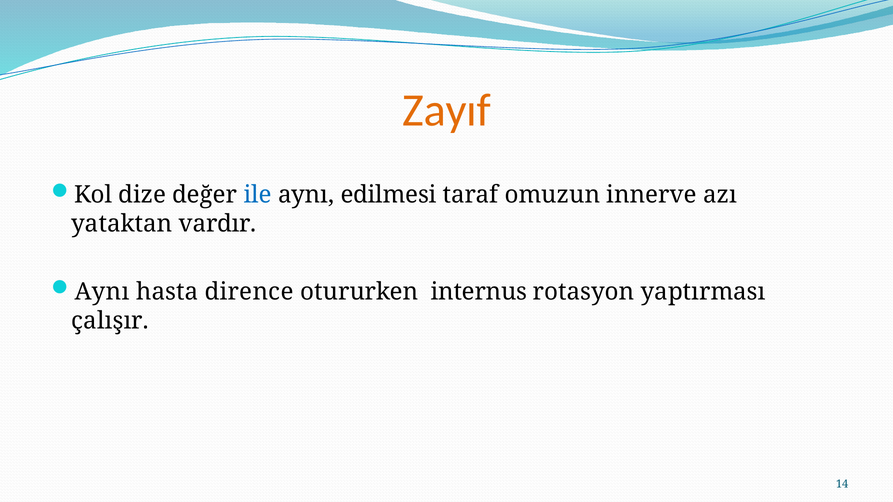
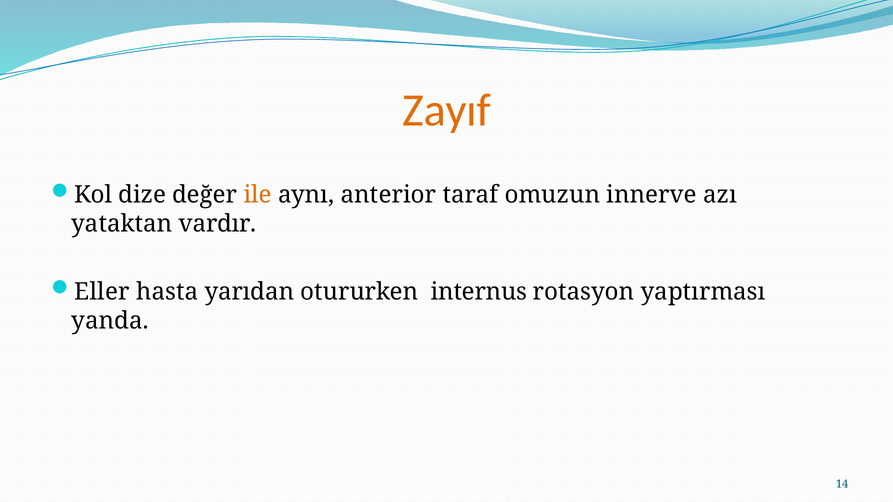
ile colour: blue -> orange (258, 195)
edilmesi: edilmesi -> anterior (388, 195)
Aynı: Aynı -> Eller (102, 292)
dirence: dirence -> yarıdan (249, 292)
çalışır: çalışır -> yanda (110, 321)
